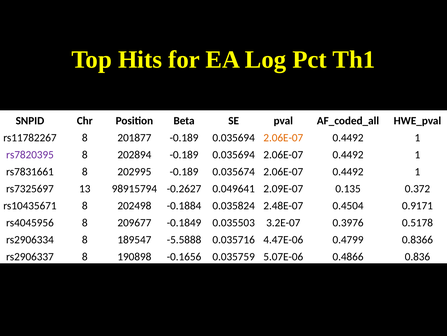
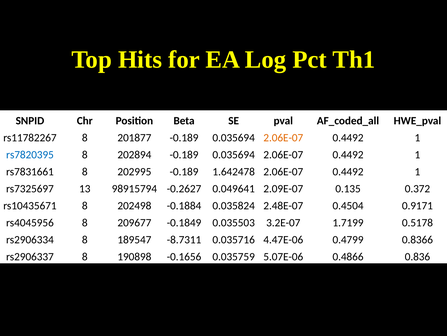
rs7820395 colour: purple -> blue (30, 154)
0.035674: 0.035674 -> 1.642478 (234, 171)
0.3976: 0.3976 -> 1.7199 (348, 222)
-5.5888: -5.5888 -> -8.7311 (184, 239)
